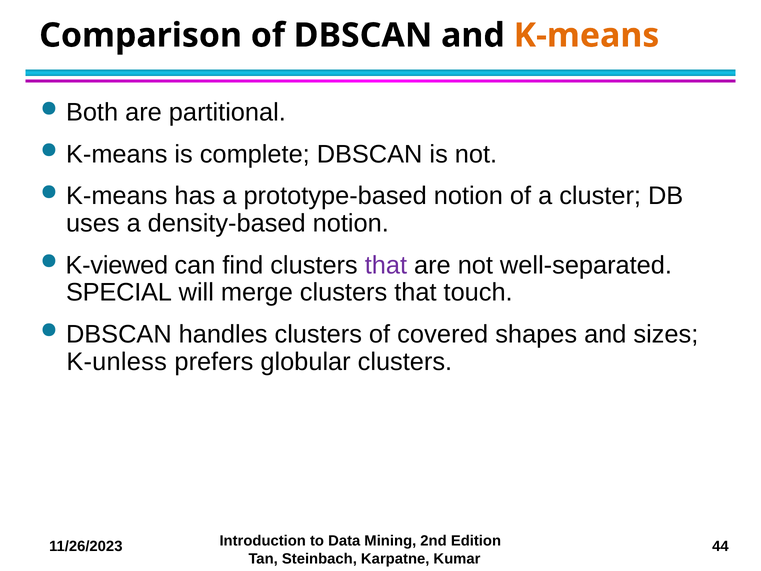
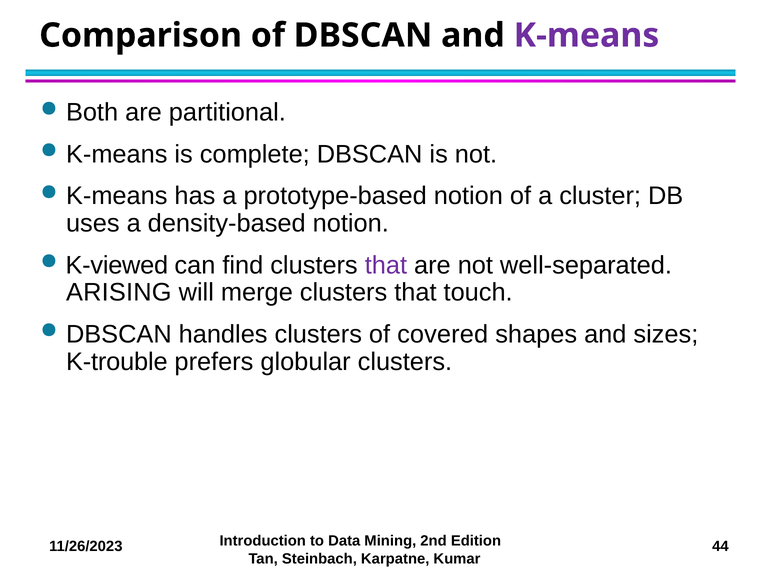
K-means colour: orange -> purple (586, 35)
SPECIAL: SPECIAL -> ARISING (119, 292)
K-unless: K-unless -> K-trouble (117, 362)
